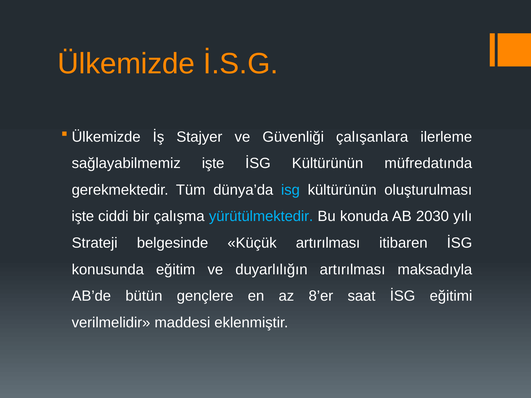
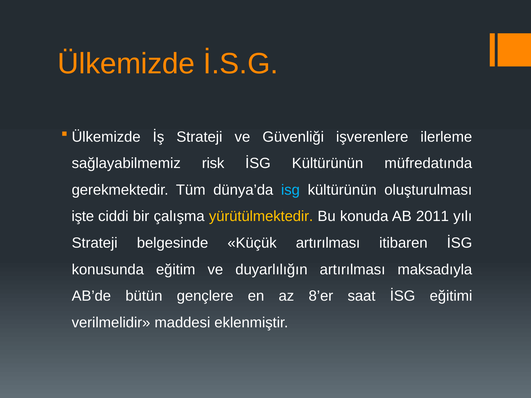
İş Stajyer: Stajyer -> Strateji (199, 137)
çalışanlara: çalışanlara -> işverenlere (372, 137)
sağlayabilmemiz işte: işte -> risk (213, 163)
yürütülmektedir colour: light blue -> yellow (261, 217)
2030: 2030 -> 2011 (432, 217)
